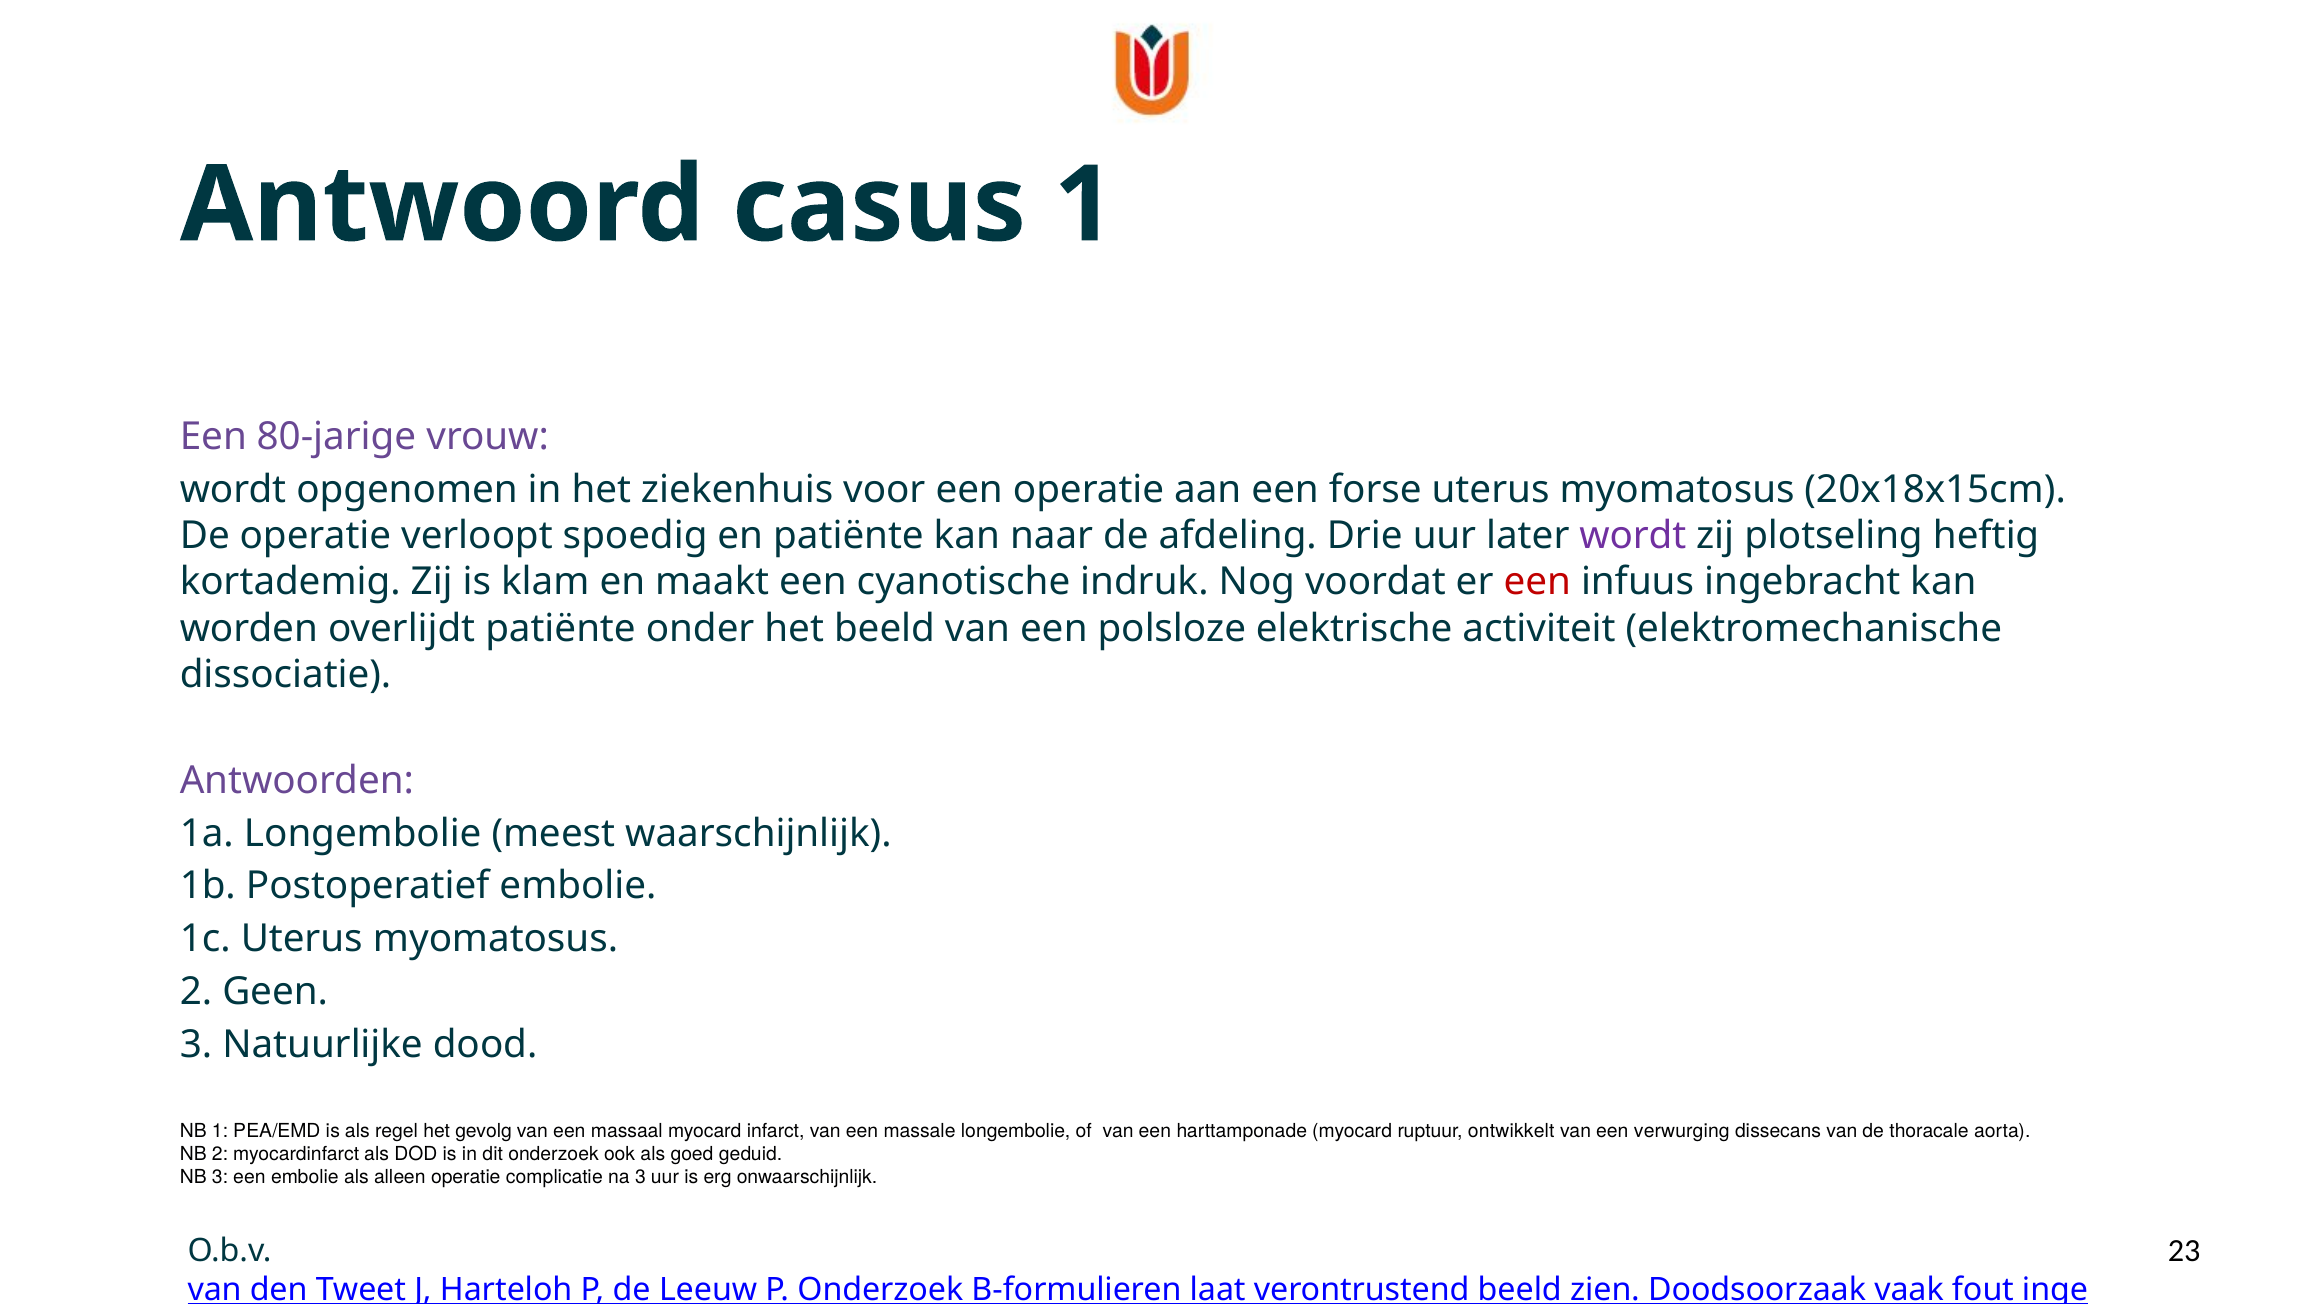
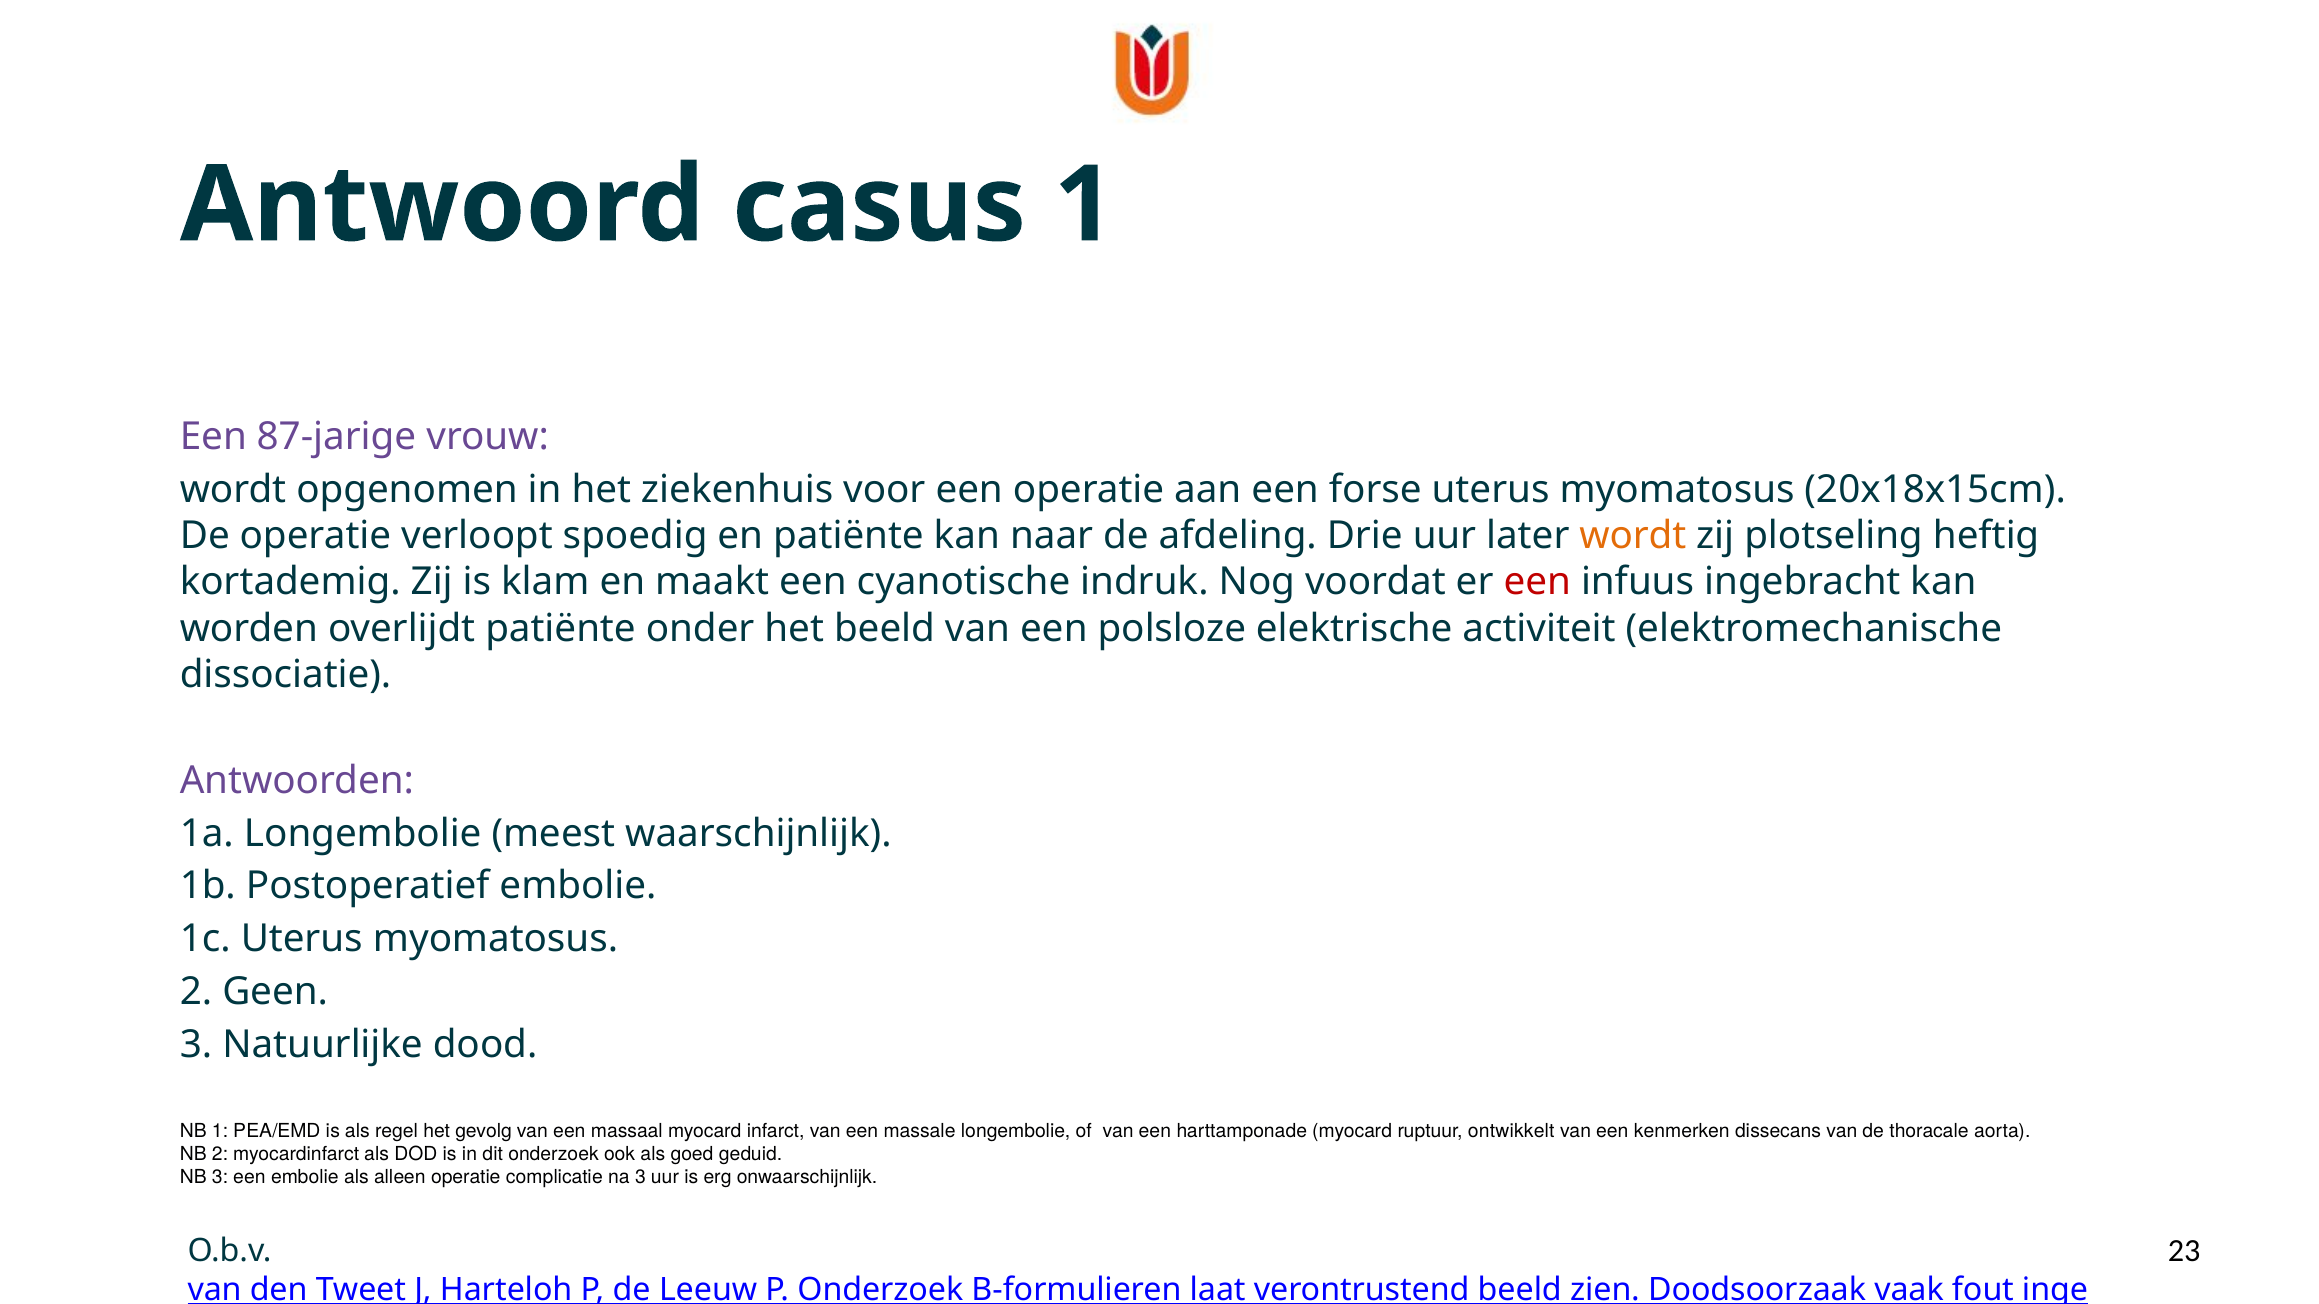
80-jarige: 80-jarige -> 87-jarige (336, 437)
wordt colour: purple -> orange (1633, 536)
verwurging: verwurging -> kenmerken (1682, 1131)
